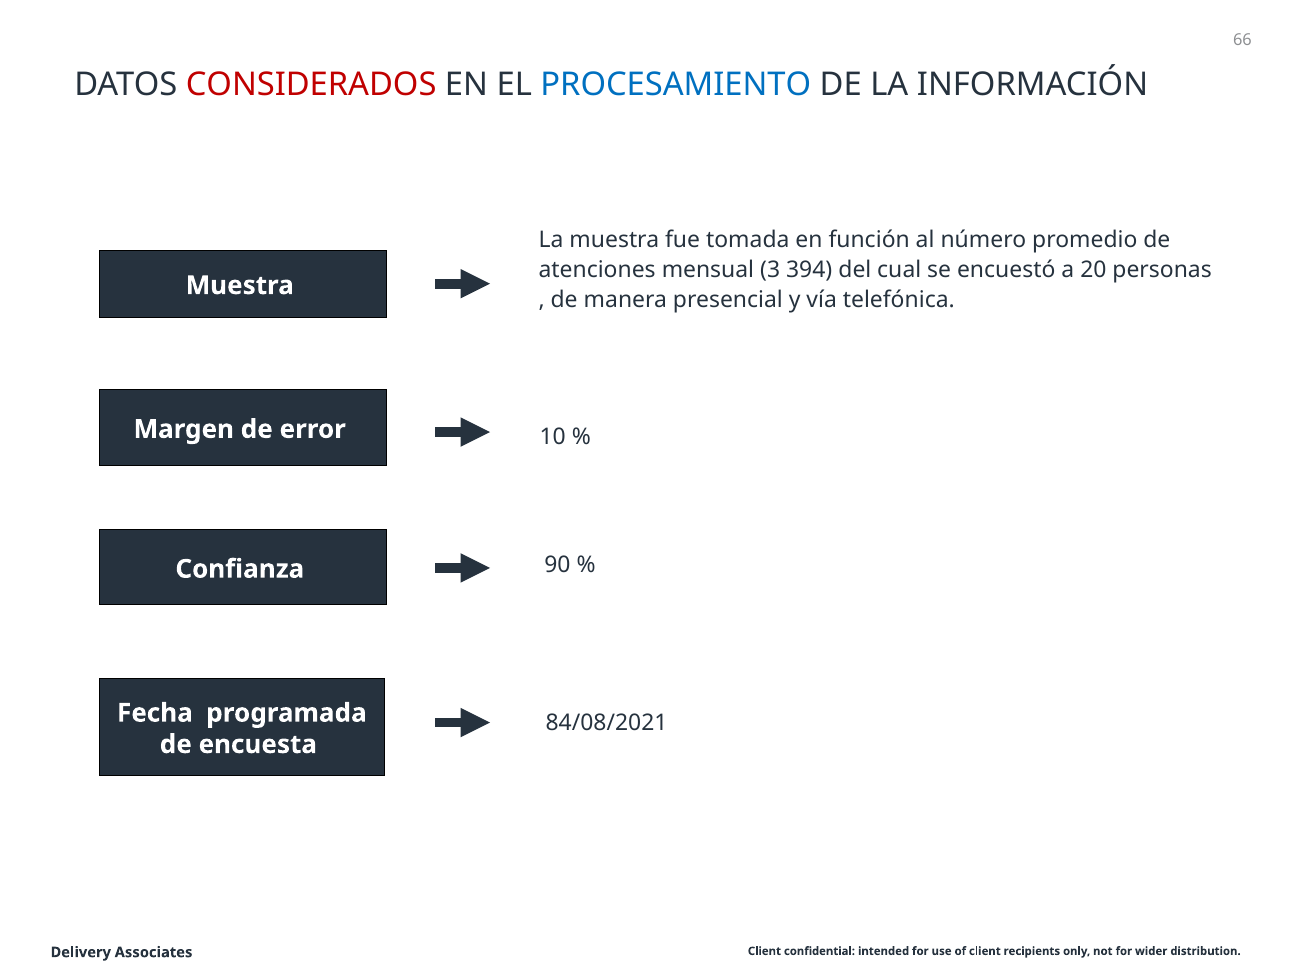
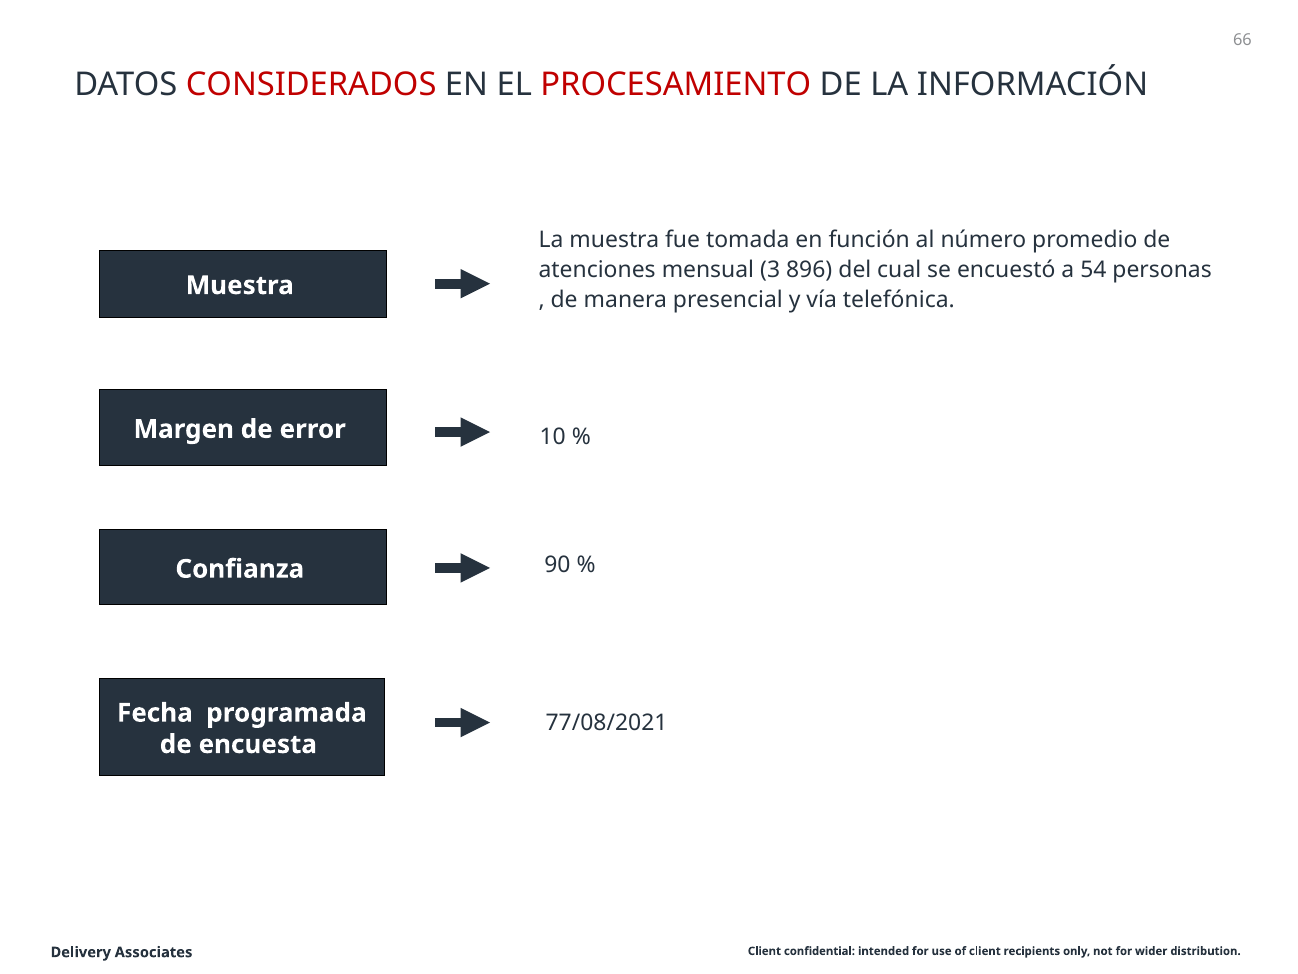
PROCESAMIENTO colour: blue -> red (676, 85)
394: 394 -> 896 (809, 270)
20: 20 -> 54 (1093, 270)
84/08/2021: 84/08/2021 -> 77/08/2021 (607, 722)
